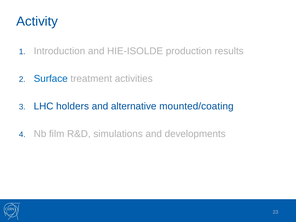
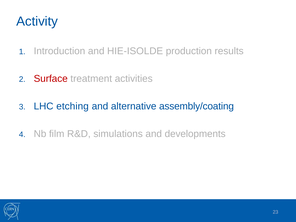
Surface colour: blue -> red (51, 79)
holders: holders -> etching (73, 106)
mounted/coating: mounted/coating -> assembly/coating (197, 106)
